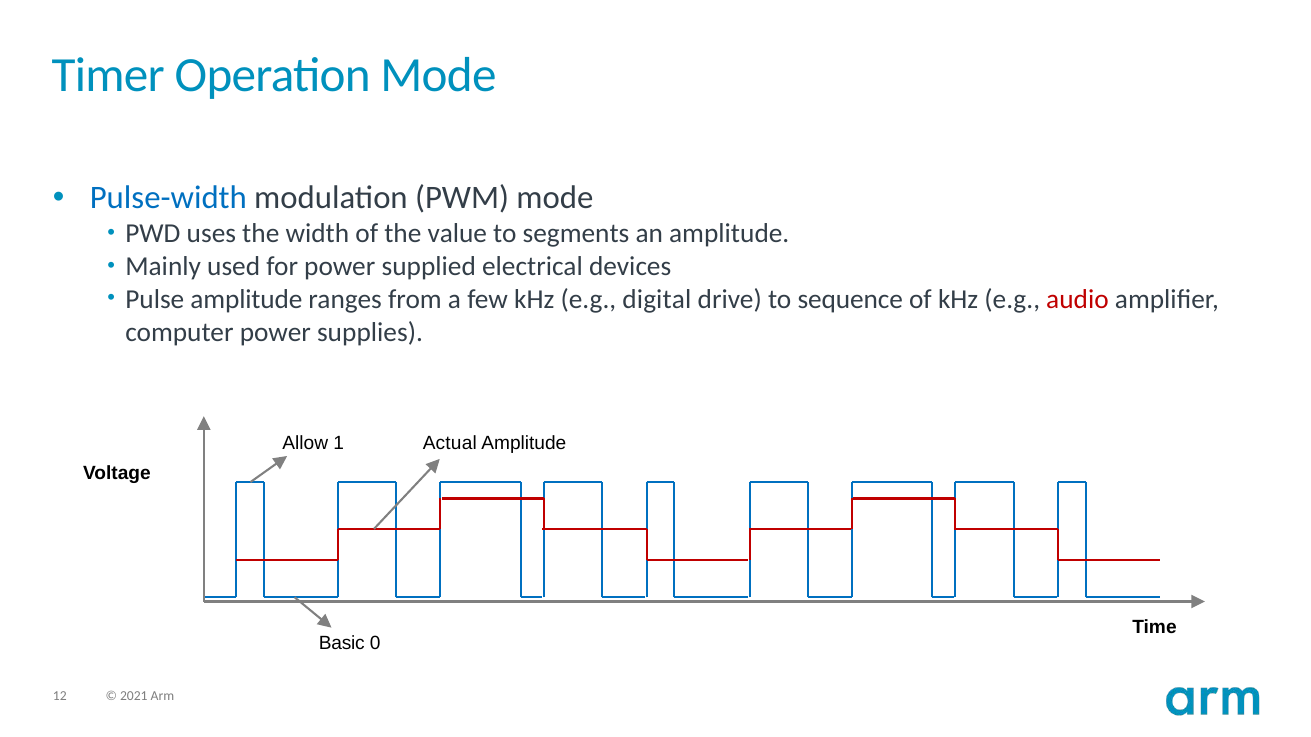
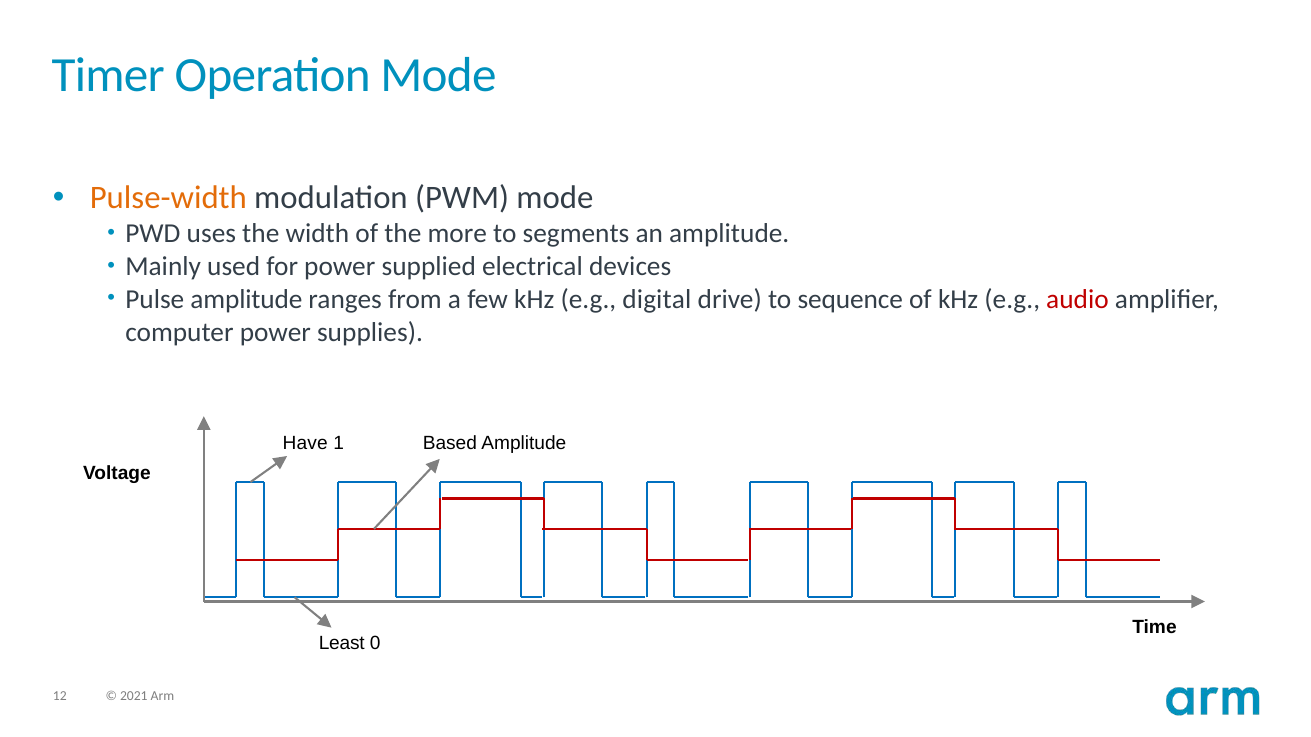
Pulse-width colour: blue -> orange (168, 198)
value: value -> more (457, 234)
Allow: Allow -> Have (305, 444)
Actual: Actual -> Based (450, 444)
Basic: Basic -> Least (342, 644)
